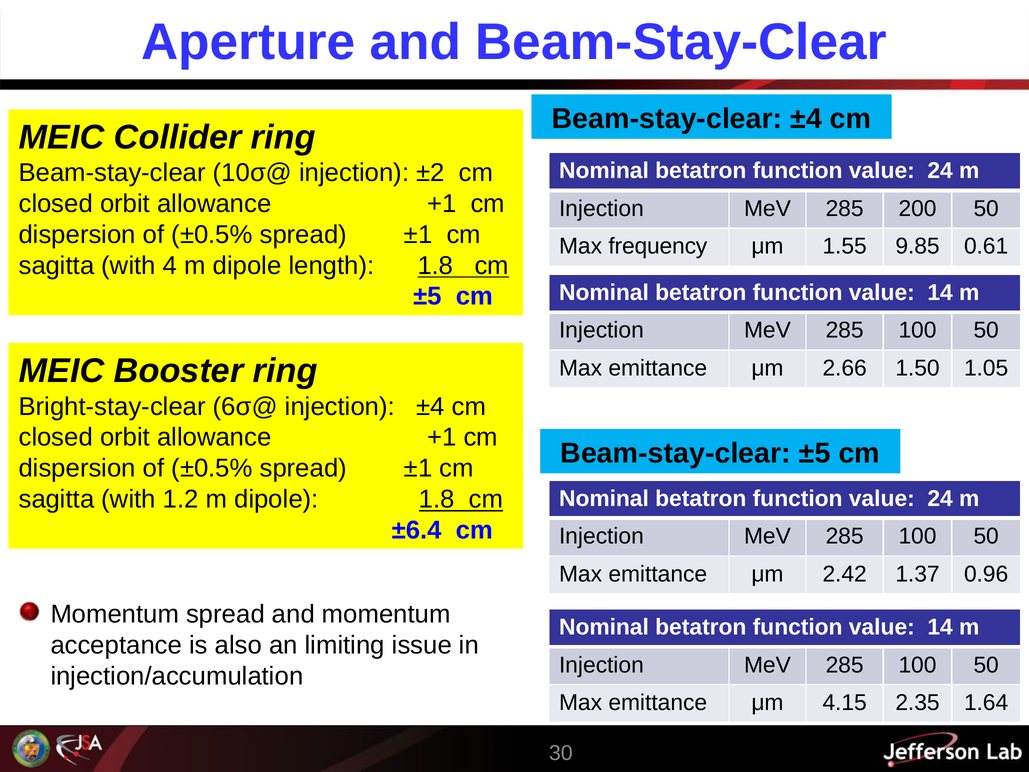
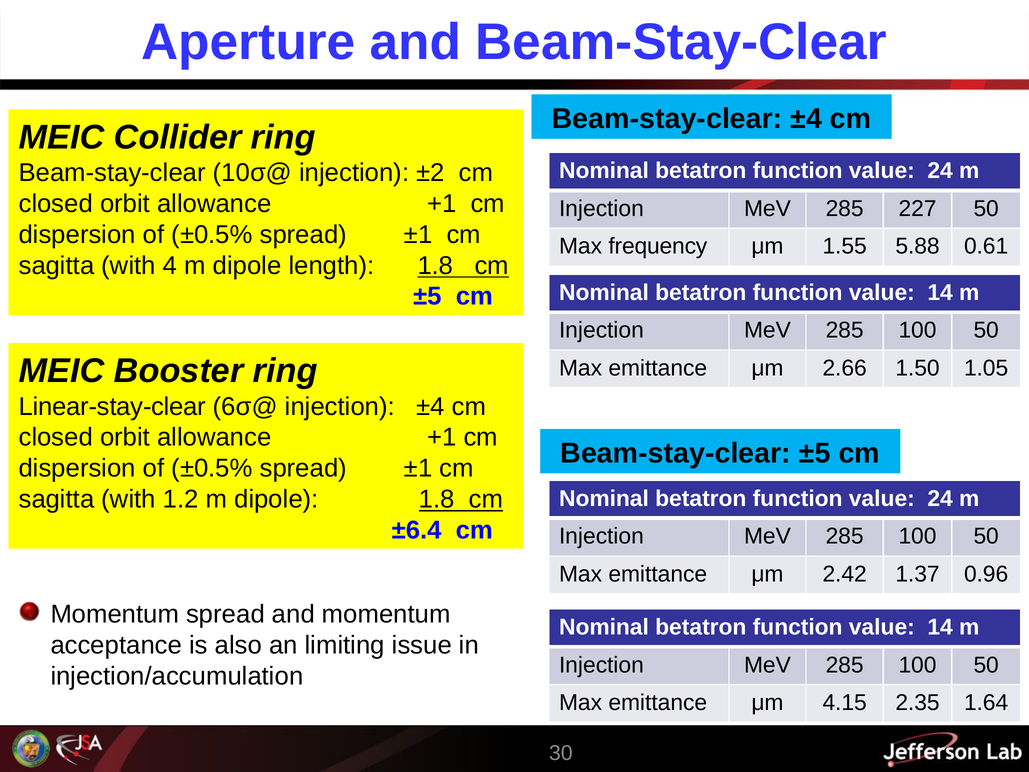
200: 200 -> 227 (918, 209)
9.85: 9.85 -> 5.88 (918, 246)
Bright-stay-clear: Bright-stay-clear -> Linear-stay-clear (112, 406)
